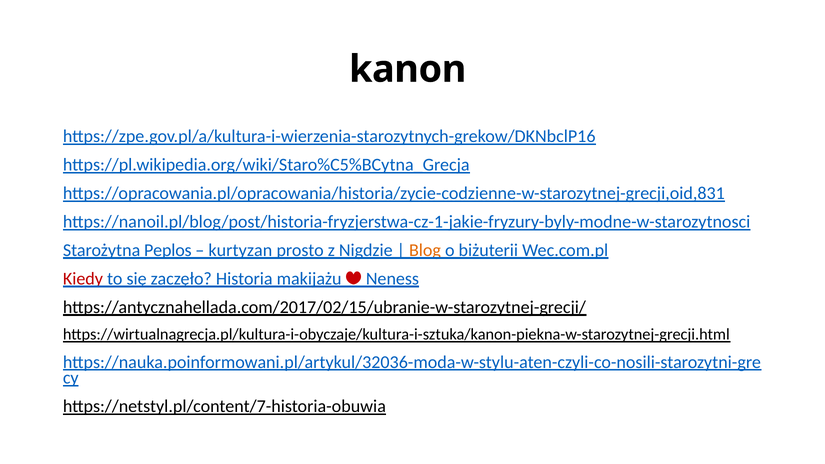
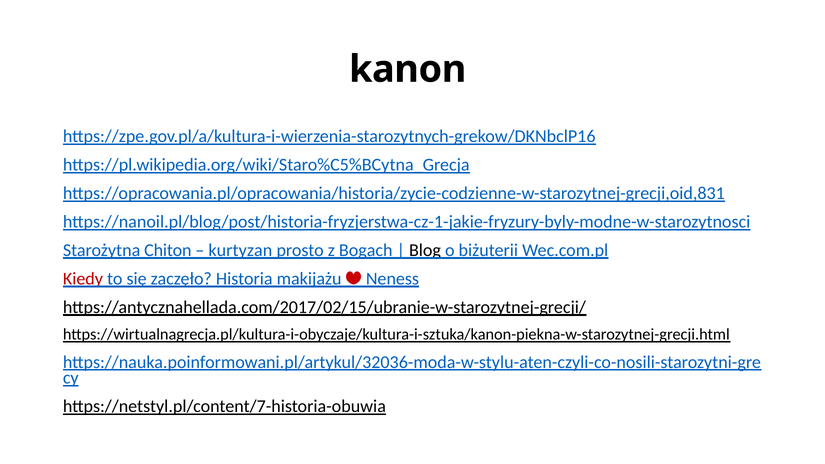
Peplos: Peplos -> Chiton (168, 250)
Nigdzie: Nigdzie -> Bogach (366, 250)
Blog colour: orange -> black (425, 250)
